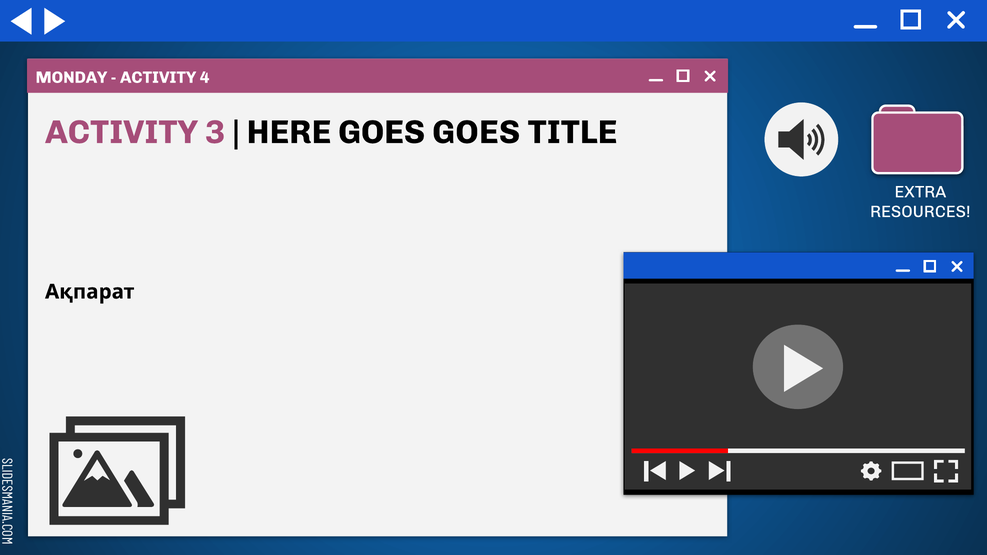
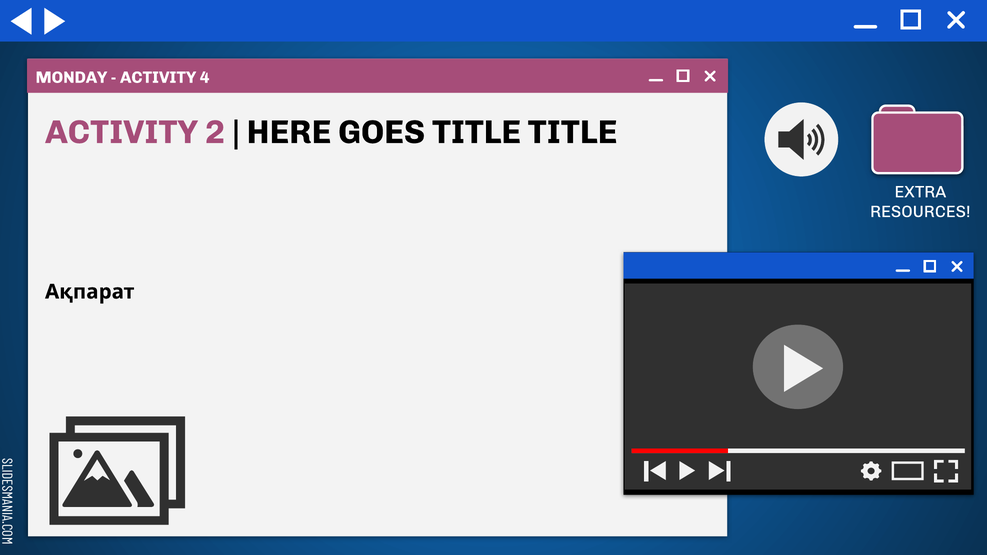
3: 3 -> 2 (215, 132)
GOES GOES: GOES -> TITLE (476, 132)
